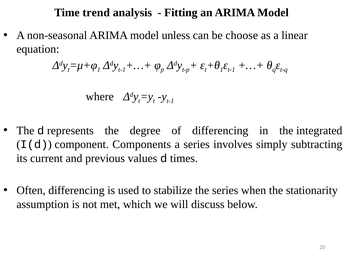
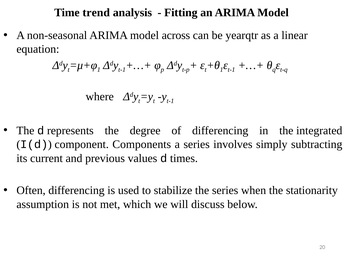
unless: unless -> across (176, 35)
choose: choose -> yearqtr (242, 35)
